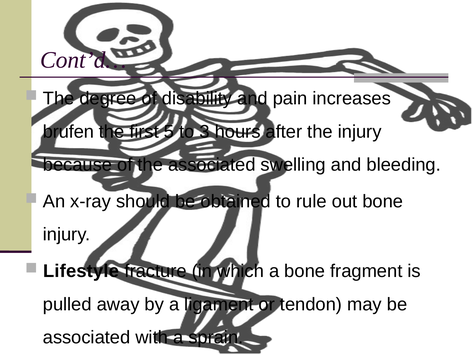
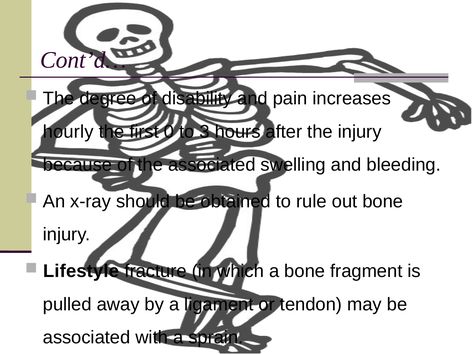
brufen: brufen -> hourly (68, 132)
5: 5 -> 0 (169, 132)
